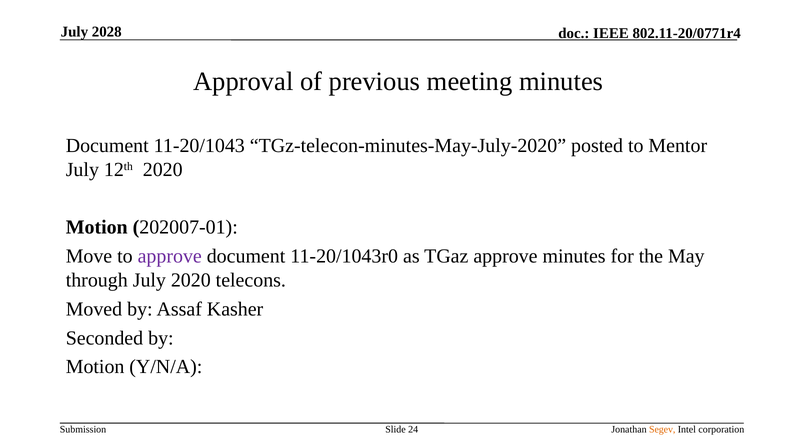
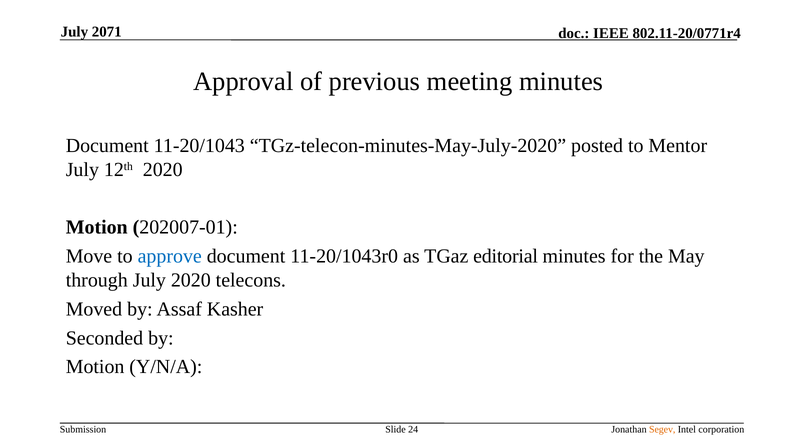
2028: 2028 -> 2071 (107, 32)
approve colour: purple -> blue (170, 256)
TGaz approve: approve -> editorial (506, 256)
